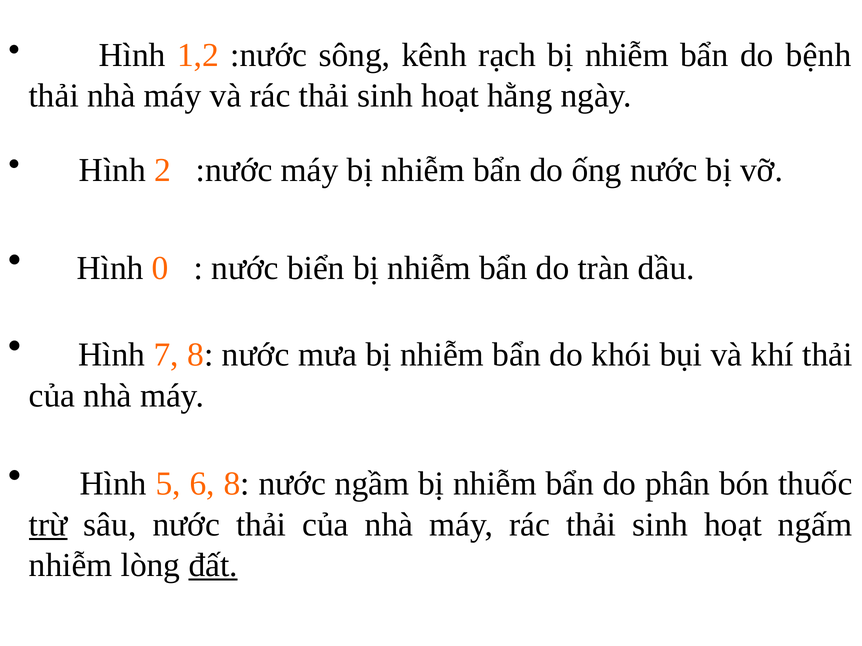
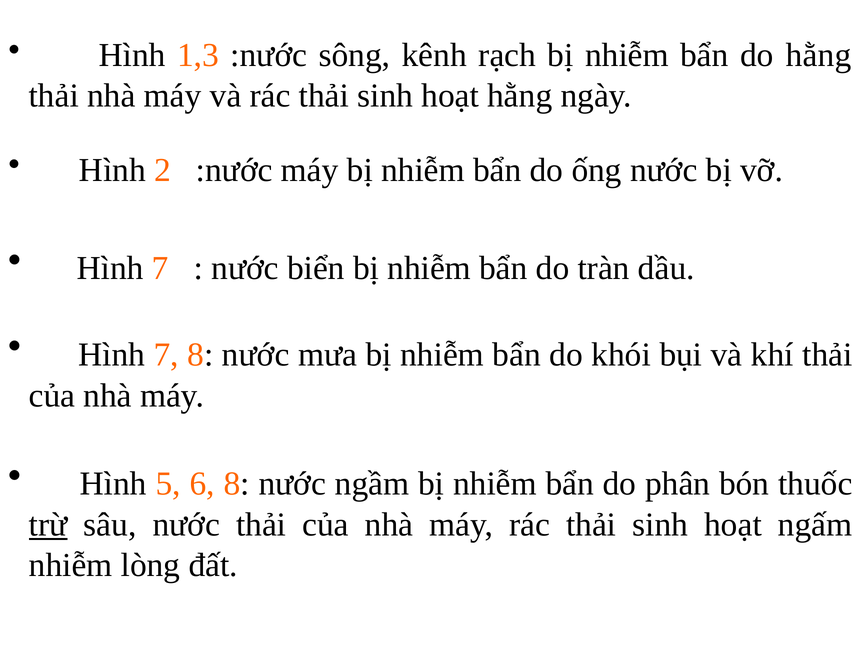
1,2: 1,2 -> 1,3 (198, 55)
do bệnh: bệnh -> hằng (819, 55)
0: 0 -> 7 (160, 269)
đất underline: present -> none (213, 565)
